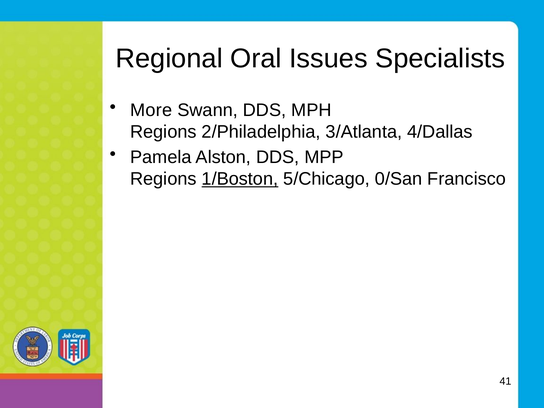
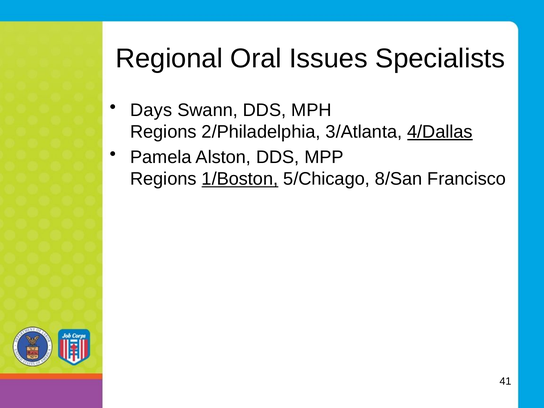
More: More -> Days (151, 110)
4/Dallas underline: none -> present (440, 132)
0/San: 0/San -> 8/San (399, 179)
